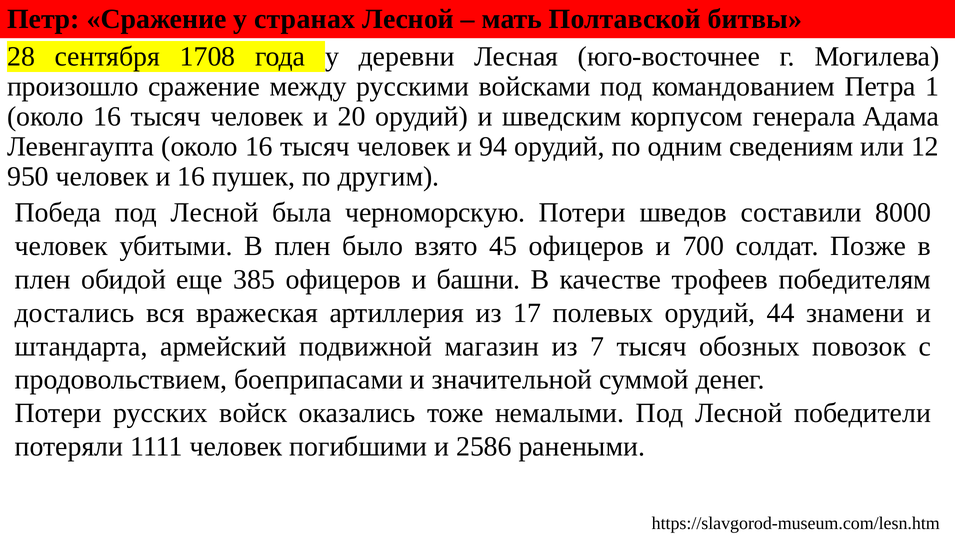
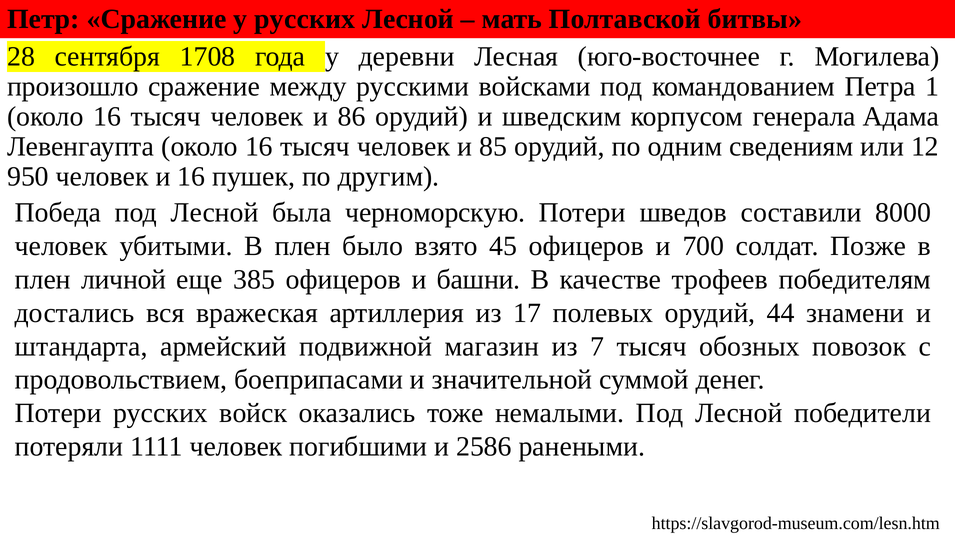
у странах: странах -> русских (305, 19)
20: 20 -> 86 (352, 117)
94: 94 -> 85 (493, 147)
обидой: обидой -> личной (124, 280)
